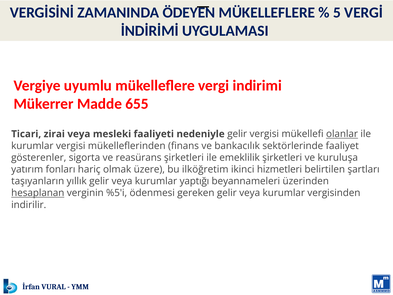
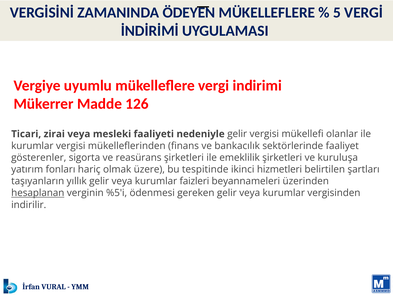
655: 655 -> 126 (137, 104)
olanlar underline: present -> none (342, 134)
ilköğretim: ilköğretim -> tespitinde (205, 169)
yaptığı: yaptığı -> faizleri (194, 181)
